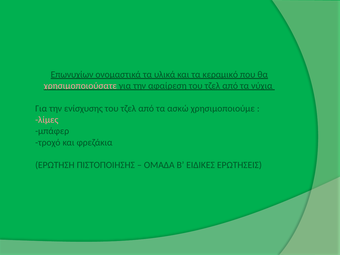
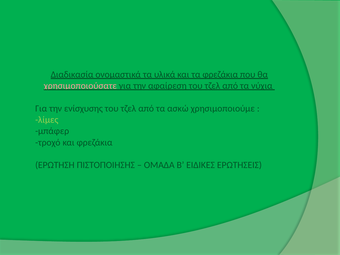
Επωνυχίων: Επωνυχίων -> Διαδικασία (72, 74)
τα κεραμικό: κεραμικό -> φρεζάκια (220, 74)
λίμες colour: pink -> light green (47, 120)
